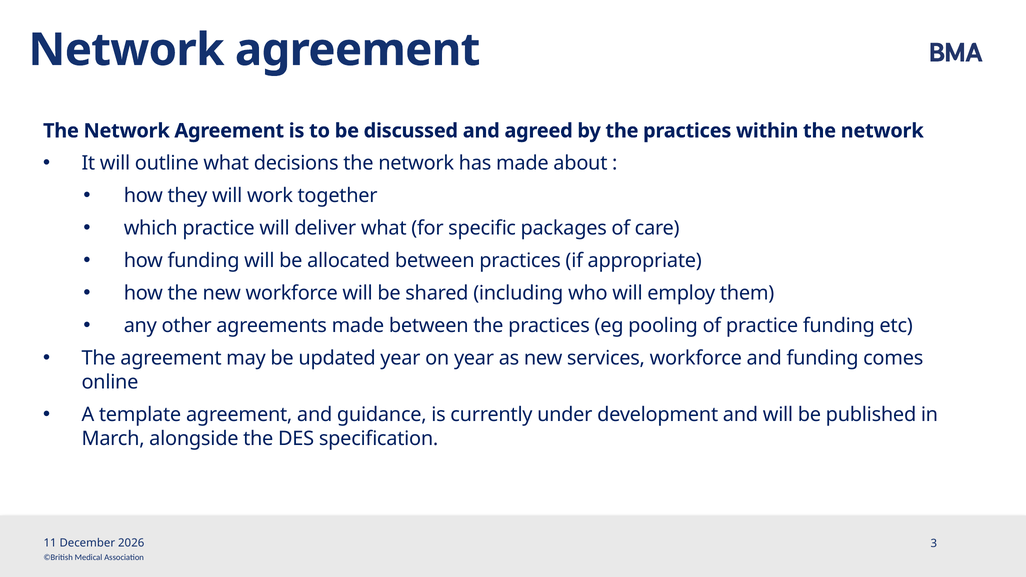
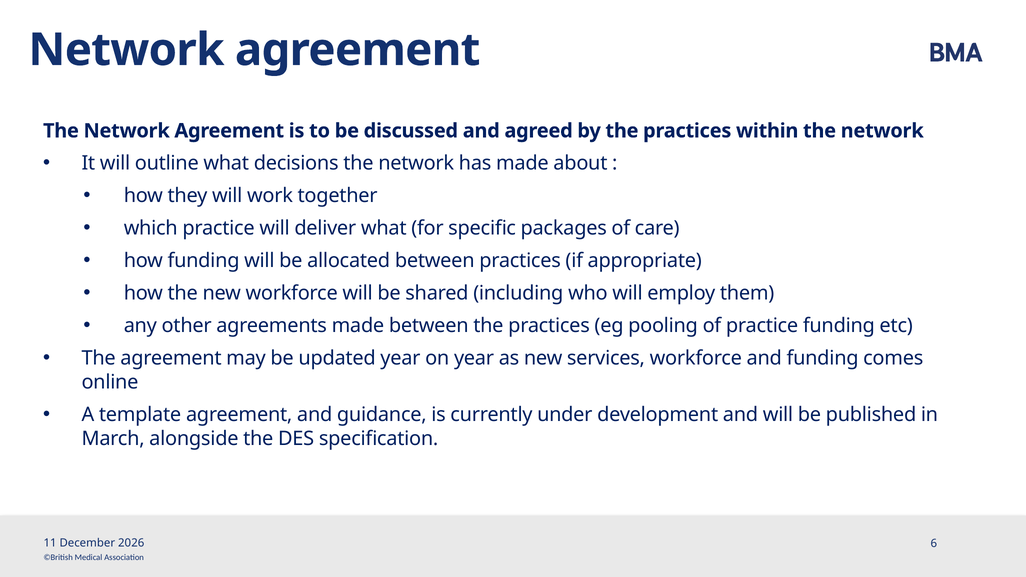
3: 3 -> 6 (934, 543)
